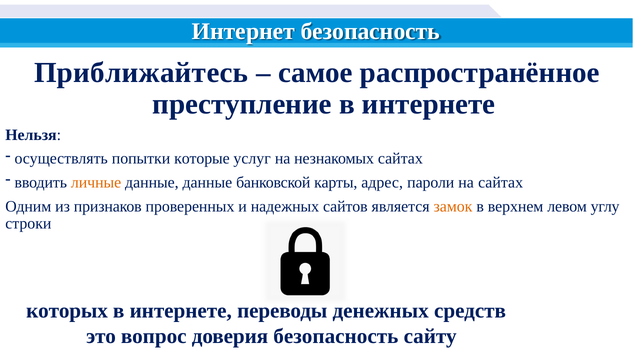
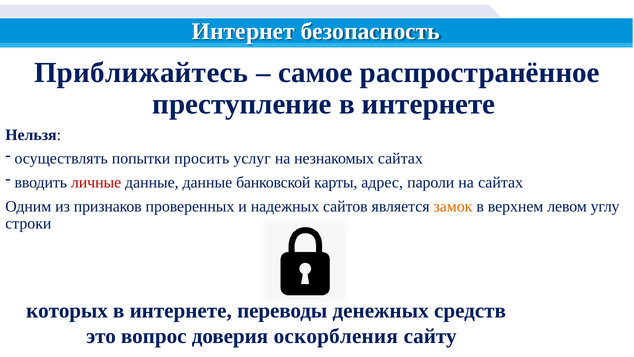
которые: которые -> просить (202, 158)
личные colour: orange -> red (96, 182)
доверия безопасность: безопасность -> оскорбления (336, 336)
